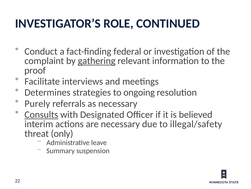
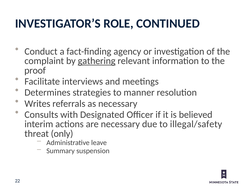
federal: federal -> agency (127, 51)
ongoing: ongoing -> manner (139, 92)
Purely: Purely -> Writes (37, 103)
Consults underline: present -> none (41, 114)
